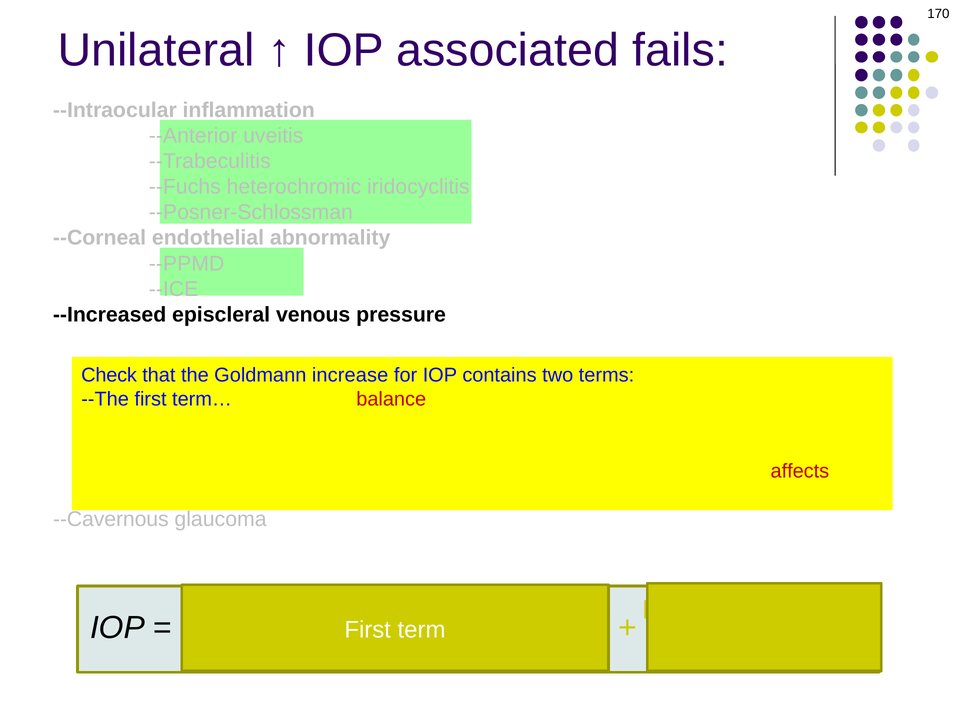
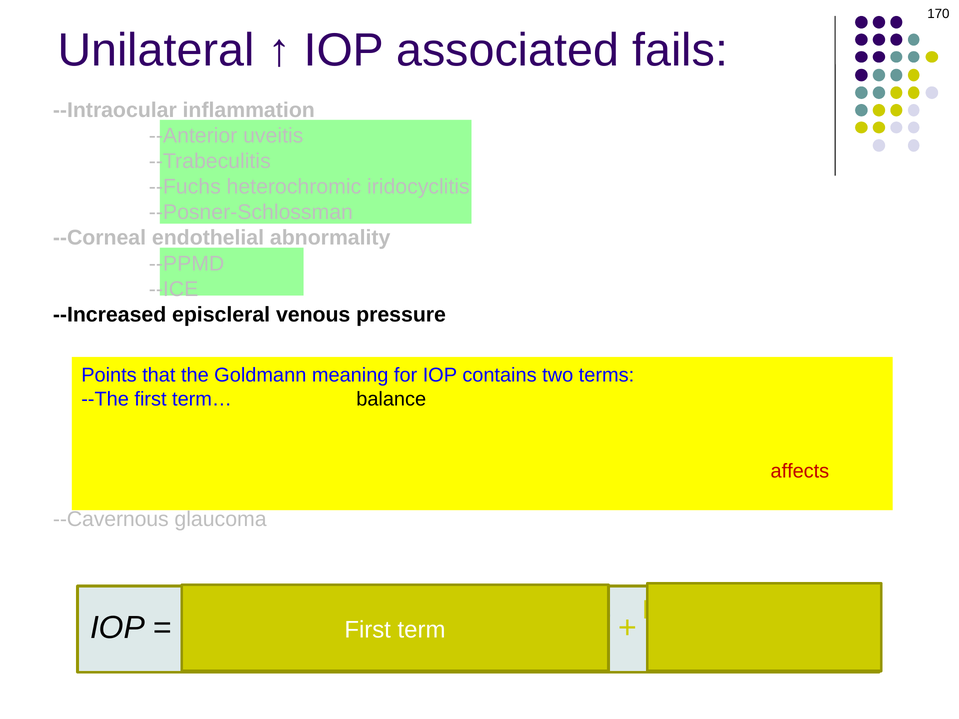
Check: Check -> Points (109, 375)
increase: increase -> meaning (350, 375)
balance colour: red -> black (391, 399)
